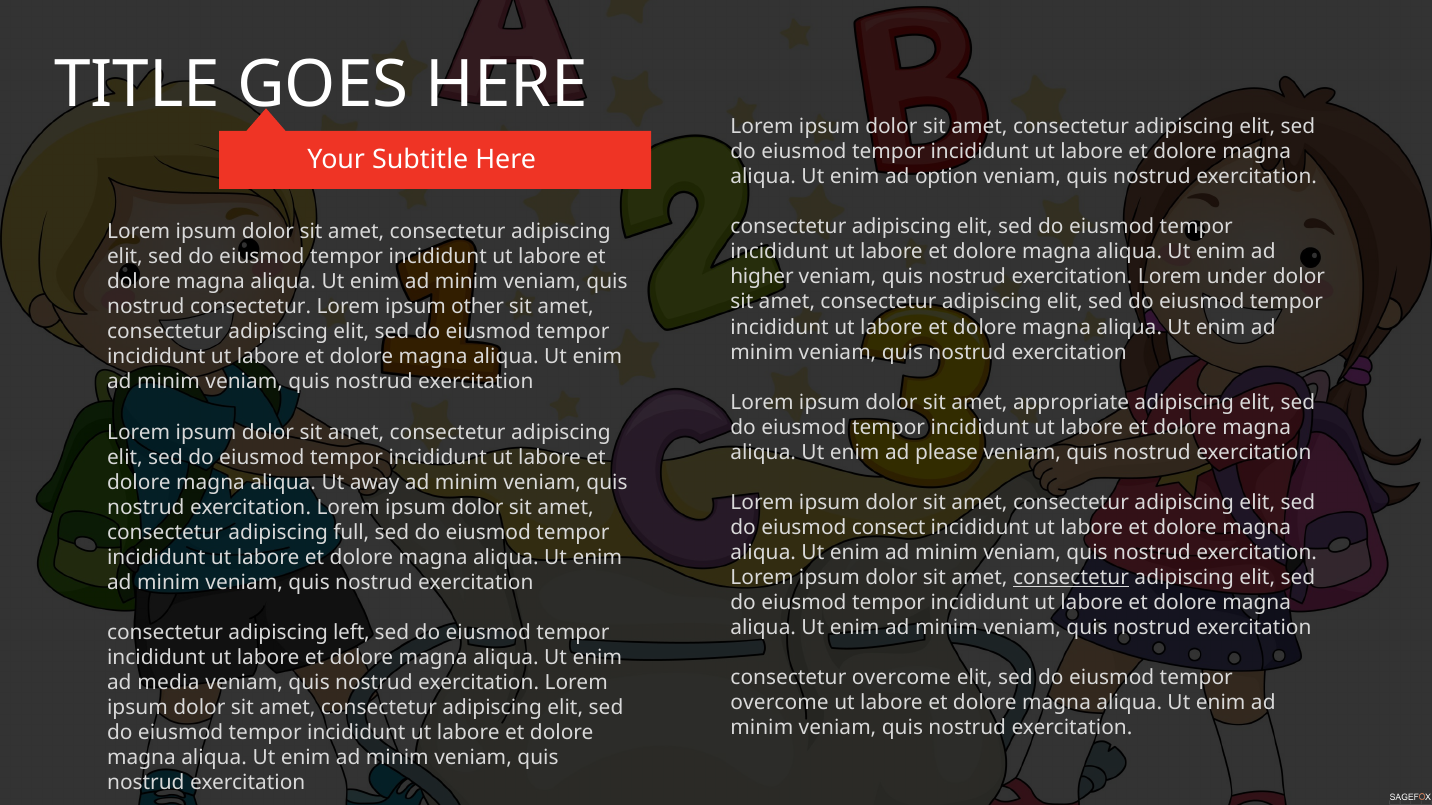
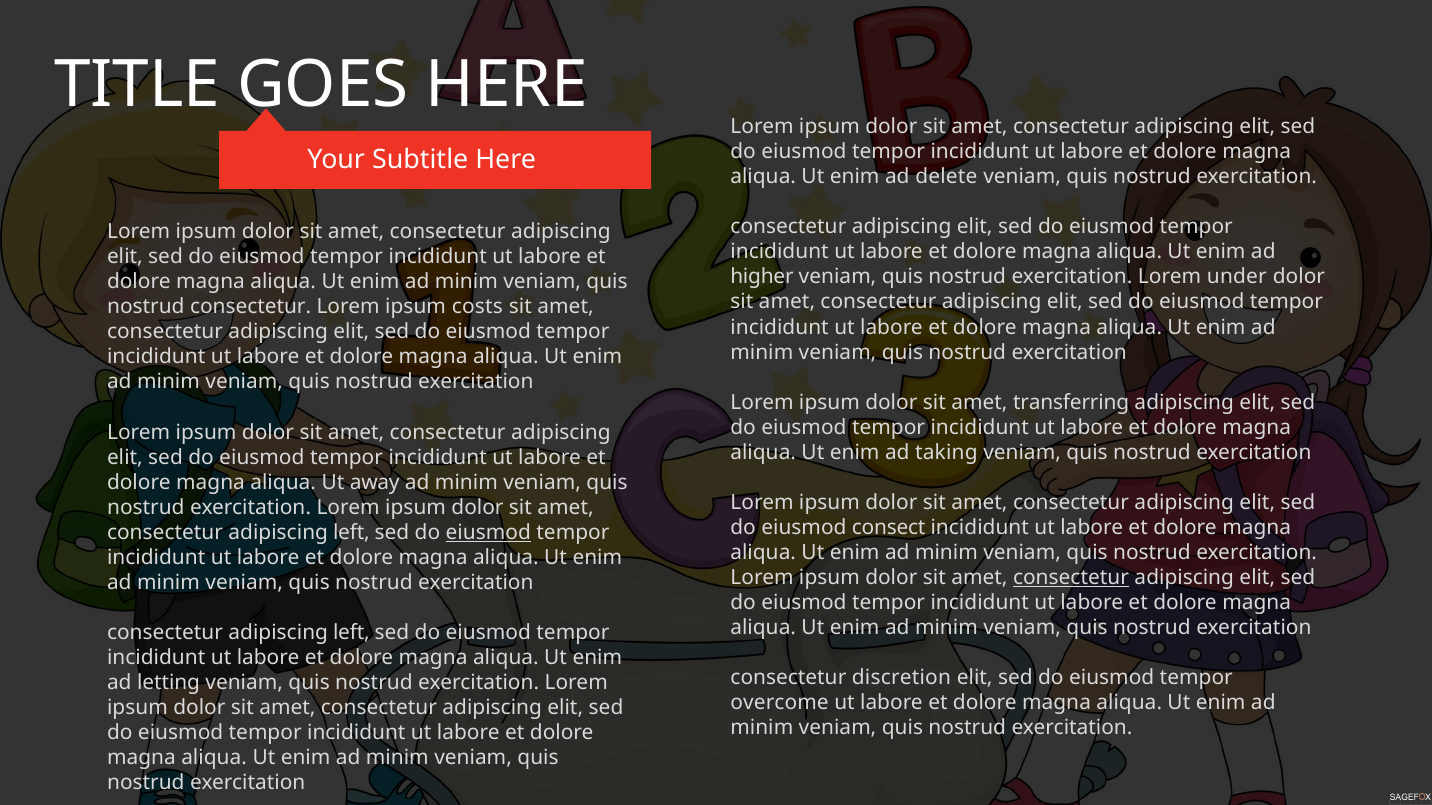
option: option -> delete (946, 177)
other: other -> costs (477, 307)
appropriate: appropriate -> transferring (1071, 403)
please: please -> taking (946, 453)
full: full -> left (351, 533)
eiusmod underline: none -> present (488, 533)
consectetur overcome: overcome -> discretion (901, 678)
media: media -> letting (169, 683)
